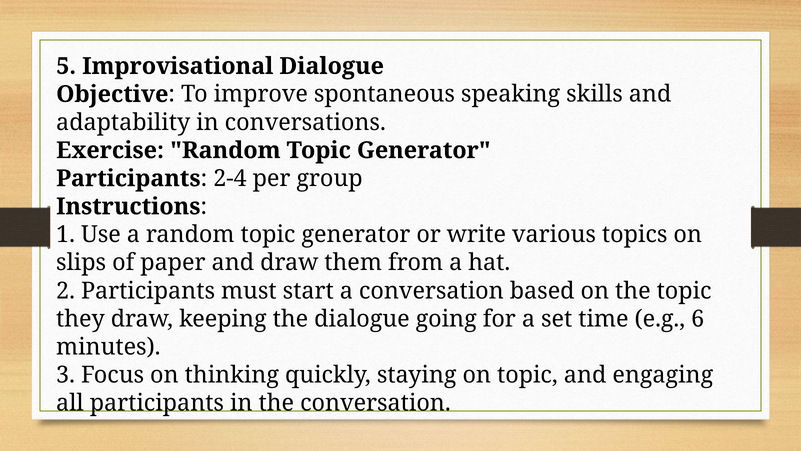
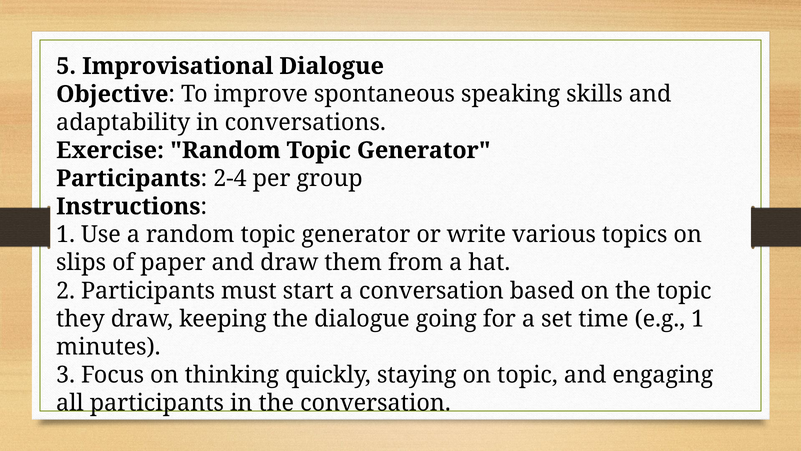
e.g 6: 6 -> 1 (698, 319)
